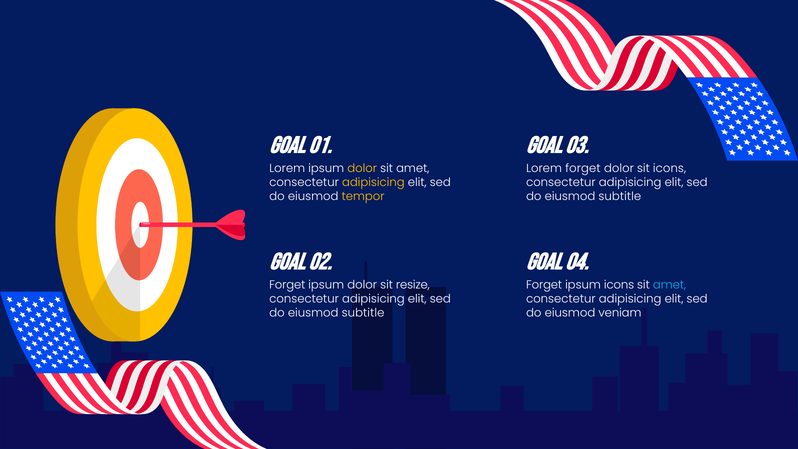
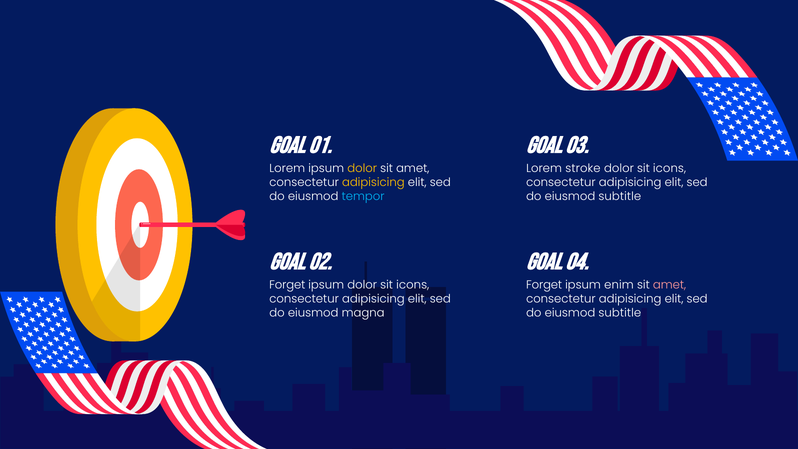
Lorem forget: forget -> stroke (583, 168)
tempor colour: yellow -> light blue (363, 196)
ipsum dolor sit resize: resize -> icons (413, 285)
ipsum icons: icons -> enim (619, 285)
amet colour: light blue -> pink (670, 285)
subtitle: subtitle -> magna (363, 313)
veniam: veniam -> subtitle (620, 313)
